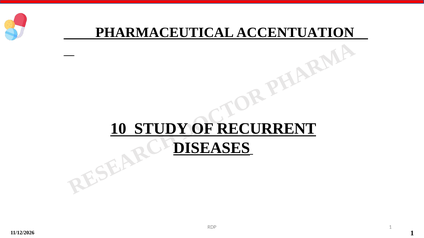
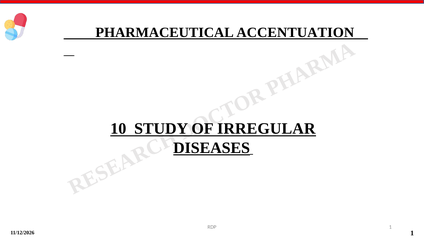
RECURRENT: RECURRENT -> IRREGULAR (266, 129)
